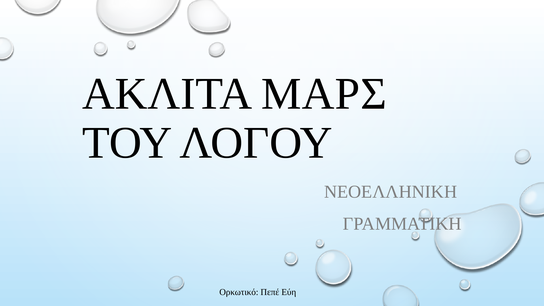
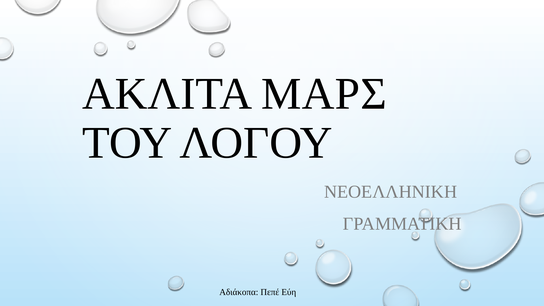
Ορκωτικό: Ορκωτικό -> Αδιάκοπα (239, 292)
